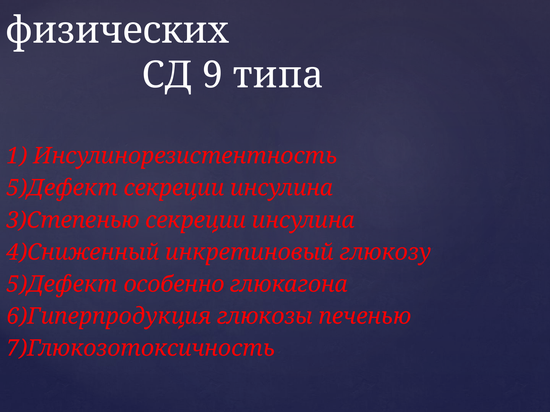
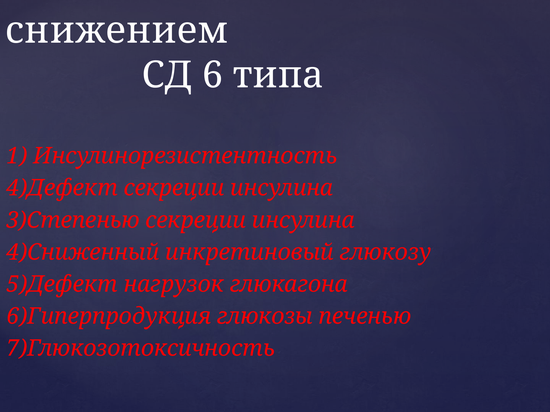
физических: физических -> снижением (117, 30)
9: 9 -> 6 (213, 75)
5)Дефект: 5)Дефект -> 4)Дефект (62, 188)
особенно: особенно -> нагрузок (174, 285)
